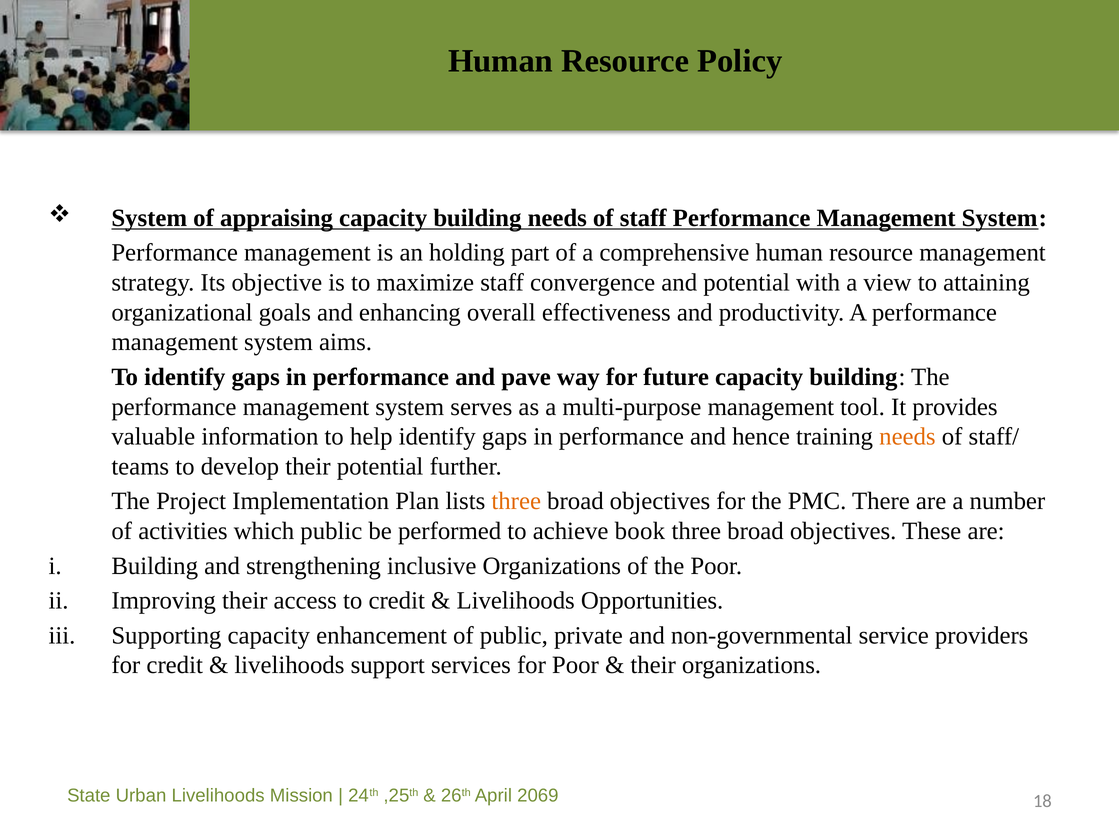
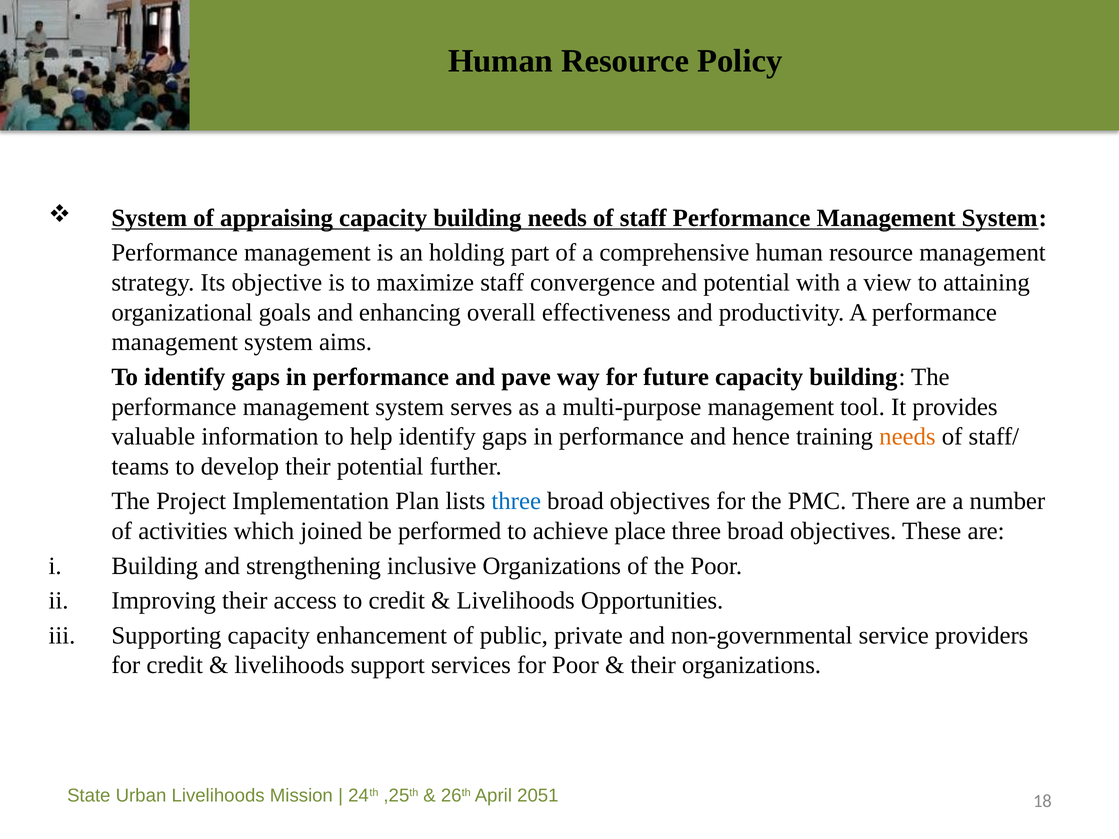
three colour: orange -> blue (516, 501)
which public: public -> joined (331, 531)
book: book -> place (640, 531)
2069: 2069 -> 2051 (538, 796)
